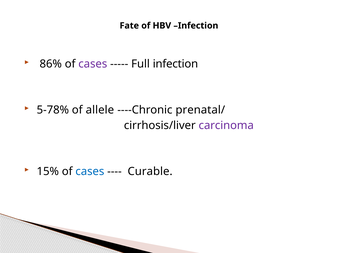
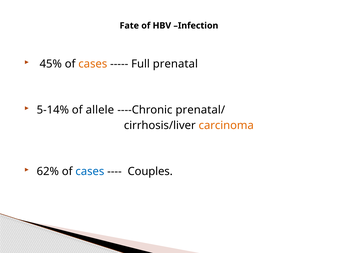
86%: 86% -> 45% (51, 64)
cases colour: purple -> orange (93, 64)
Full infection: infection -> prenatal (175, 64)
5-78%: 5-78% -> 5-14% (53, 110)
carcinoma colour: purple -> orange (226, 126)
15%: 15% -> 62% (48, 172)
Curable: Curable -> Couples (150, 172)
